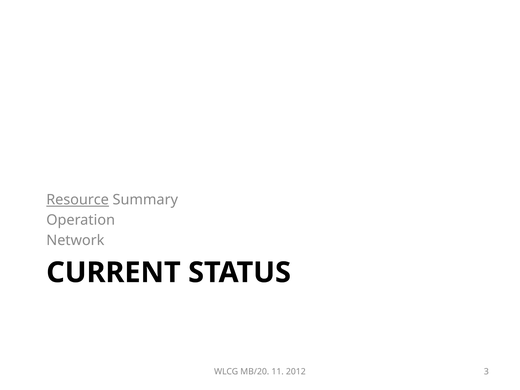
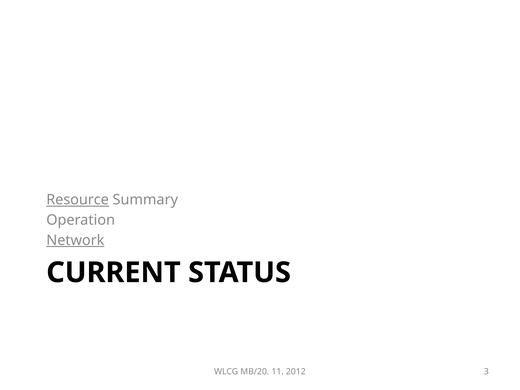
Network underline: none -> present (75, 240)
